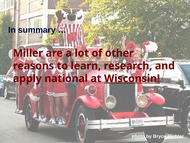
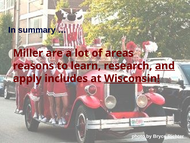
other: other -> areas (119, 53)
and underline: none -> present (165, 66)
national: national -> includes (66, 78)
